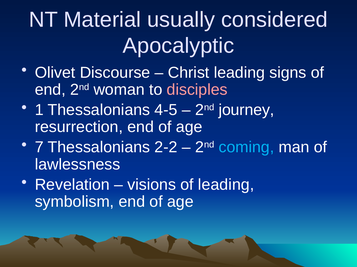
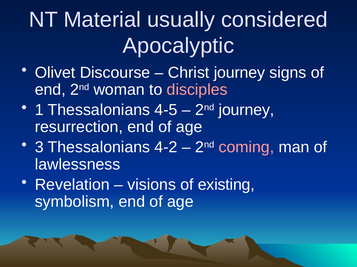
Christ leading: leading -> journey (239, 73)
7: 7 -> 3 (39, 148)
2-2: 2-2 -> 4-2 (166, 148)
coming colour: light blue -> pink (246, 148)
of leading: leading -> existing (226, 185)
